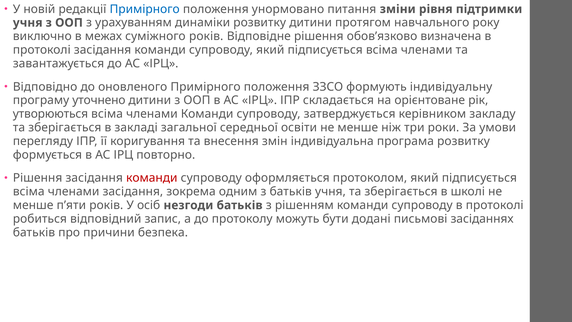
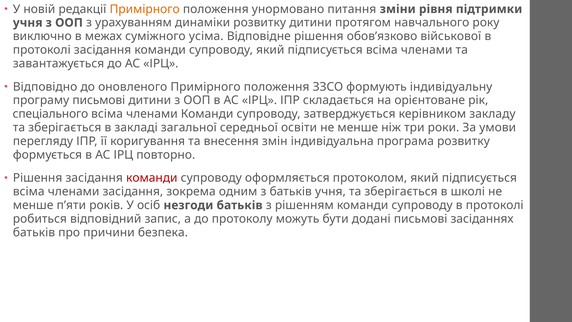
Примірного colour: blue -> orange (145, 9)
суміжного років: років -> усіма (206, 36)
визначена: визначена -> військової (451, 36)
програму уточнено: уточнено -> письмові (99, 100)
утворюються: утворюються -> спеціального (50, 114)
